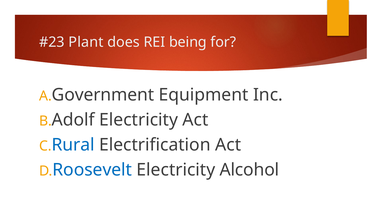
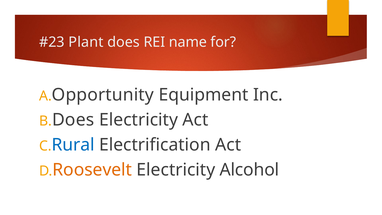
being: being -> name (188, 42)
Government: Government -> Opportunity (103, 95)
Adolf: Adolf -> Does (73, 120)
Roosevelt colour: blue -> orange (92, 170)
